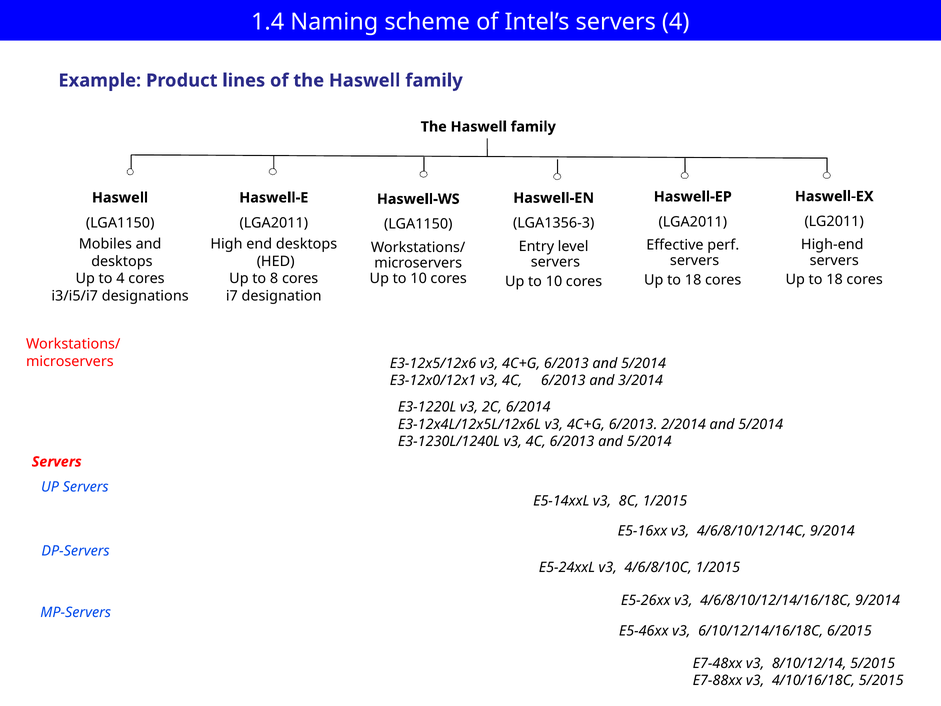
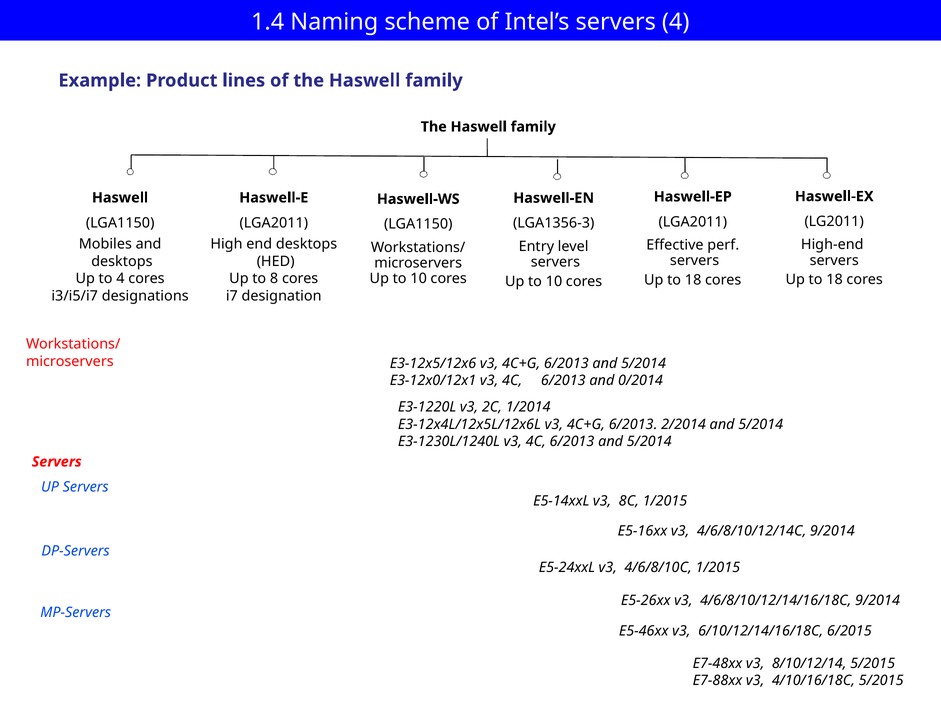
3/2014: 3/2014 -> 0/2014 (640, 380)
6/2014: 6/2014 -> 1/2014 (528, 407)
